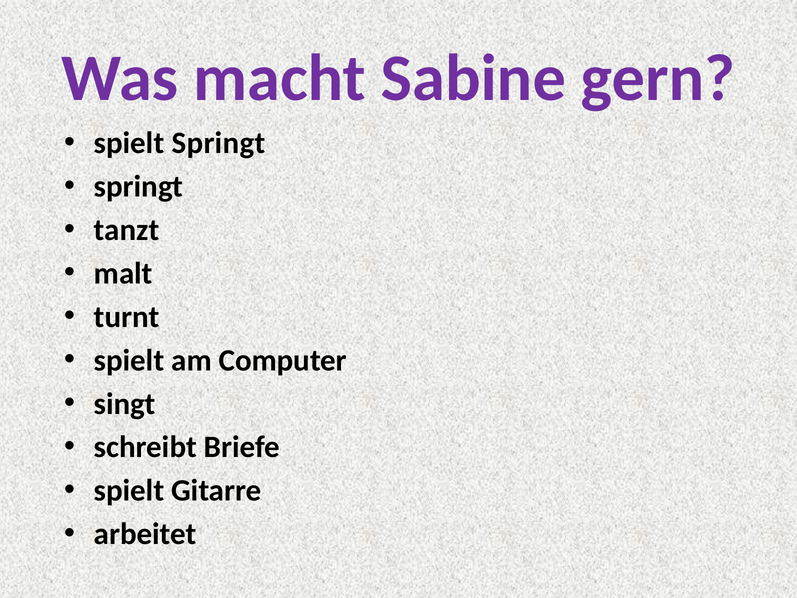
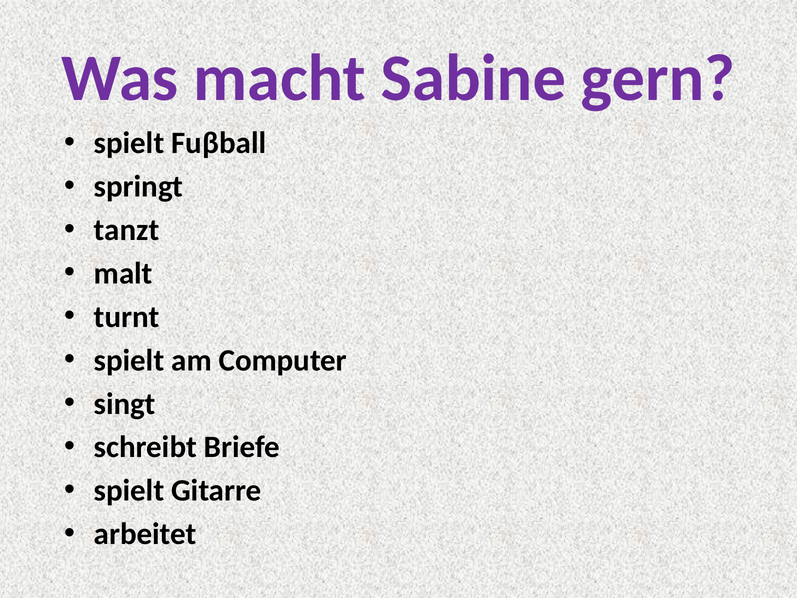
spielt Springt: Springt -> Fuβball (219, 143)
